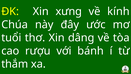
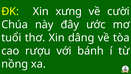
kính: kính -> cười (118, 11)
thắm: thắm -> nồng (15, 64)
